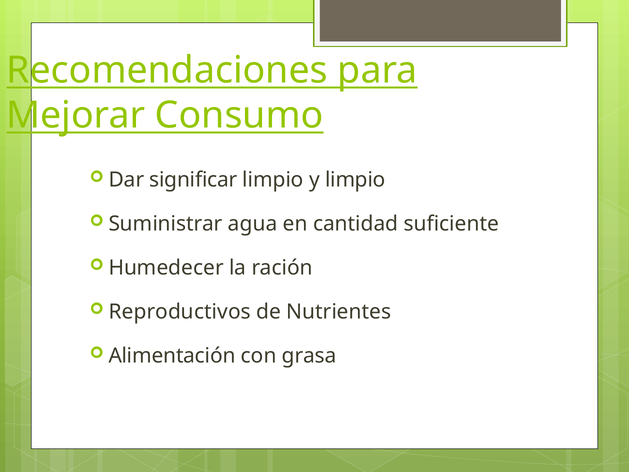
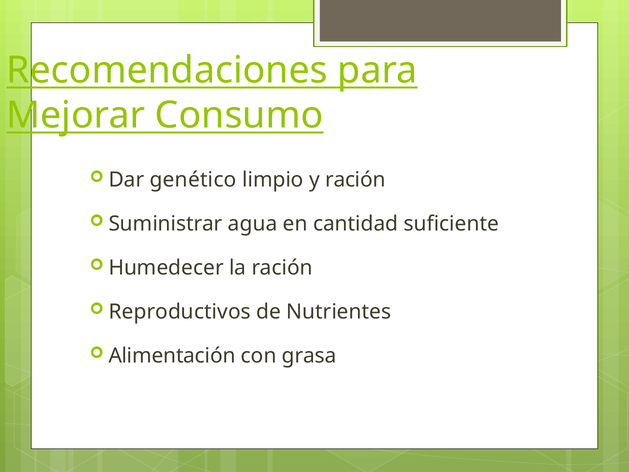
significar: significar -> genético (193, 180)
y limpio: limpio -> ración (355, 180)
